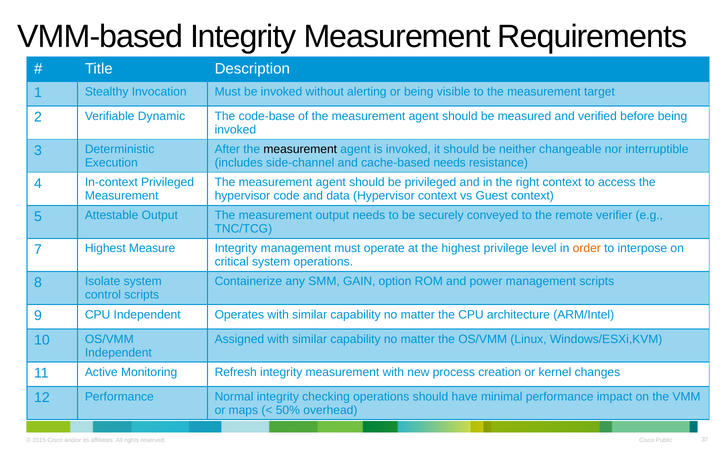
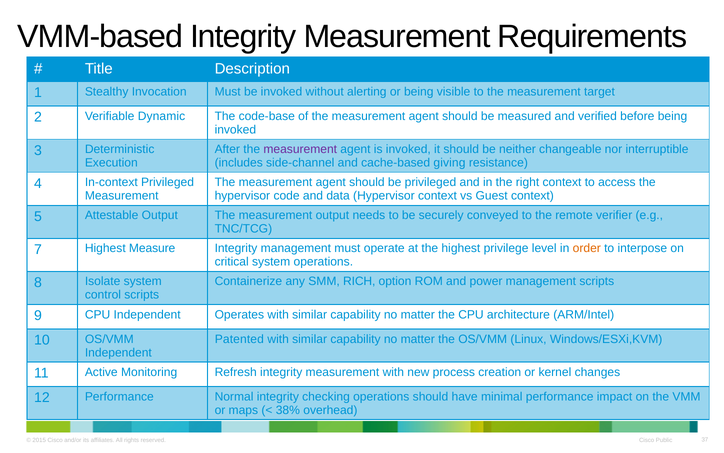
measurement colour: black -> purple (300, 149)
cache-based needs: needs -> giving (449, 163)
GAIN: GAIN -> RICH (359, 281)
Assigned: Assigned -> Patented (239, 339)
50%: 50% -> 38% (288, 410)
